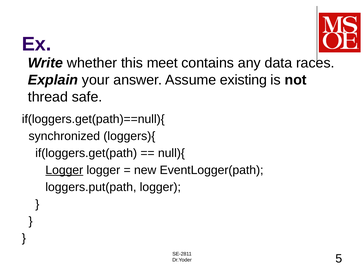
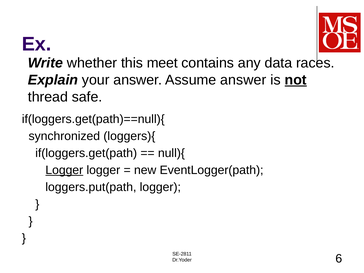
Assume existing: existing -> answer (243, 80)
not underline: none -> present (296, 80)
5: 5 -> 6 (339, 259)
